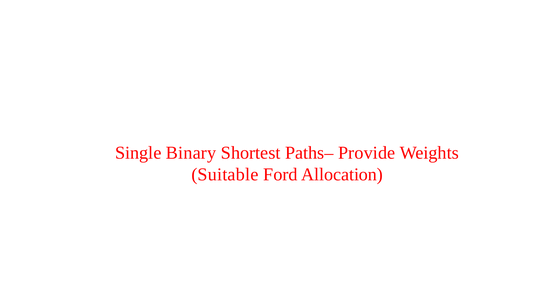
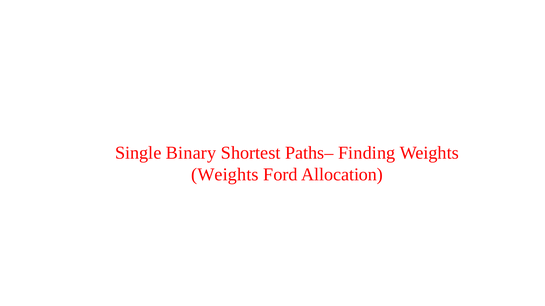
Provide: Provide -> Finding (367, 153)
Suitable: Suitable -> Weights (225, 175)
